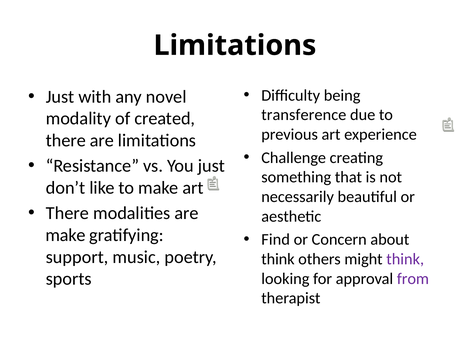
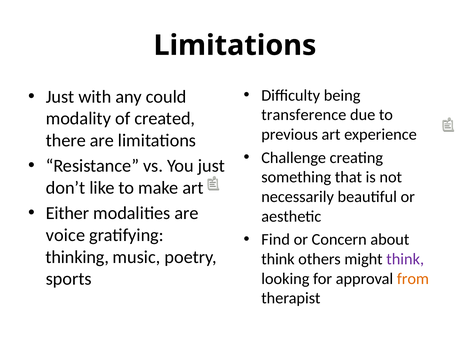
novel: novel -> could (166, 97)
There: There -> Either (68, 214)
make: make -> voice (65, 235)
support: support -> thinking (77, 257)
from colour: purple -> orange (413, 279)
